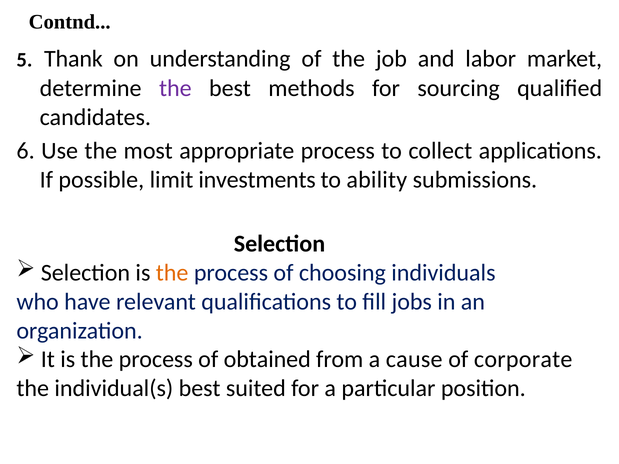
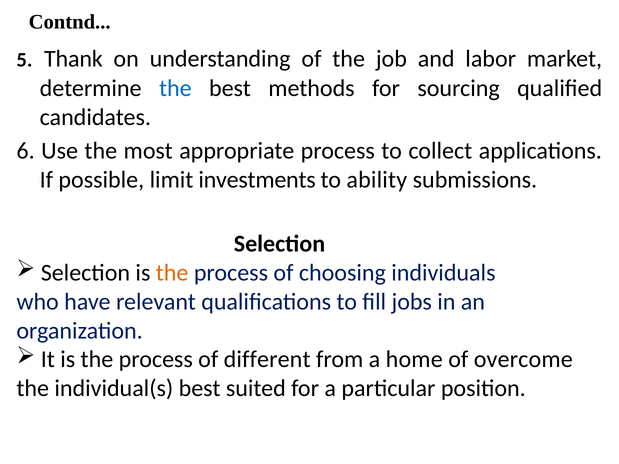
the colour: purple -> blue (175, 88)
obtained: obtained -> different (267, 360)
cause: cause -> home (414, 360)
corporate: corporate -> overcome (523, 360)
